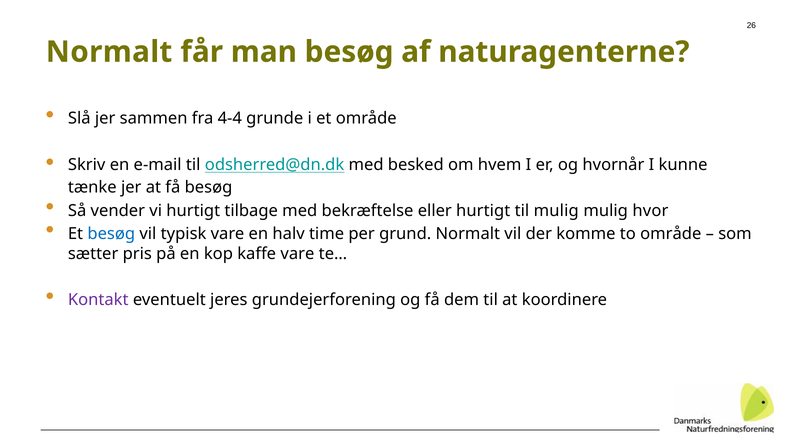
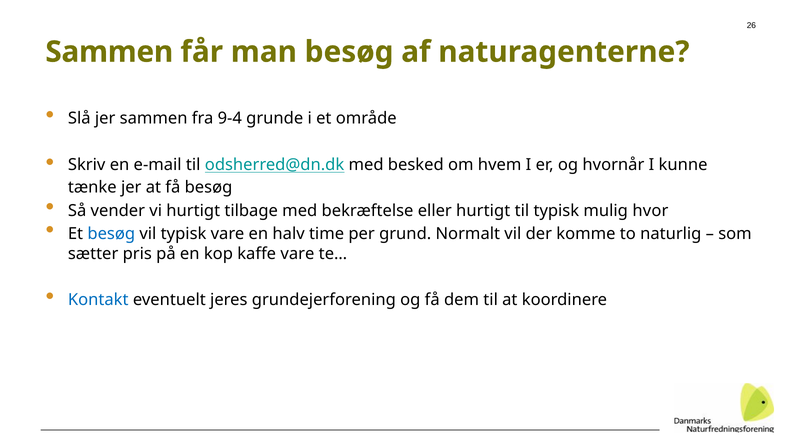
Normalt: Normalt -> Sammen (109, 52)
4-4: 4-4 -> 9-4 (230, 118)
til mulig: mulig -> typisk (556, 210)
to område: område -> naturlig (671, 234)
Kontakt colour: purple -> blue (98, 300)
